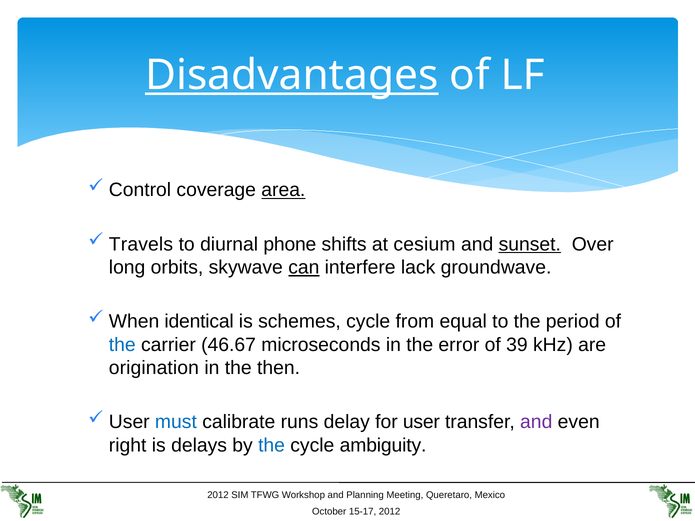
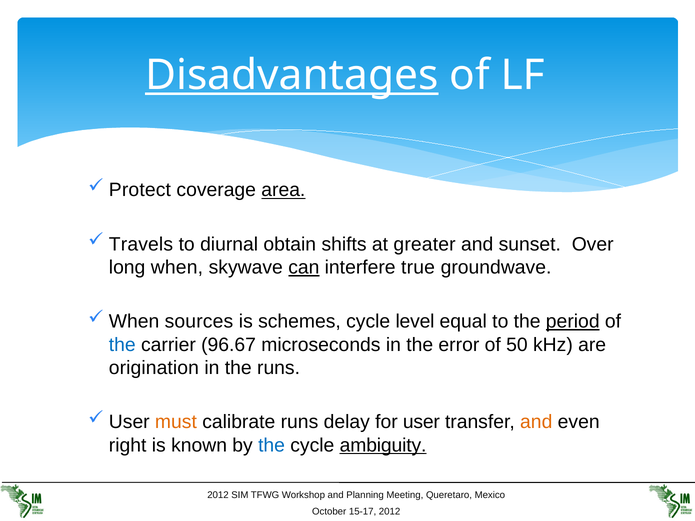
Control: Control -> Protect (140, 190)
phone: phone -> obtain (290, 244)
cesium: cesium -> greater (425, 244)
sunset underline: present -> none (530, 244)
long orbits: orbits -> when (177, 268)
lack: lack -> true (418, 268)
identical: identical -> sources (199, 322)
from: from -> level (415, 322)
period underline: none -> present (573, 322)
46.67: 46.67 -> 96.67 (229, 345)
39: 39 -> 50 (517, 345)
the then: then -> runs (279, 368)
must colour: blue -> orange (176, 422)
and colour: purple -> orange (536, 422)
delays: delays -> known (199, 445)
ambiguity underline: none -> present (383, 445)
